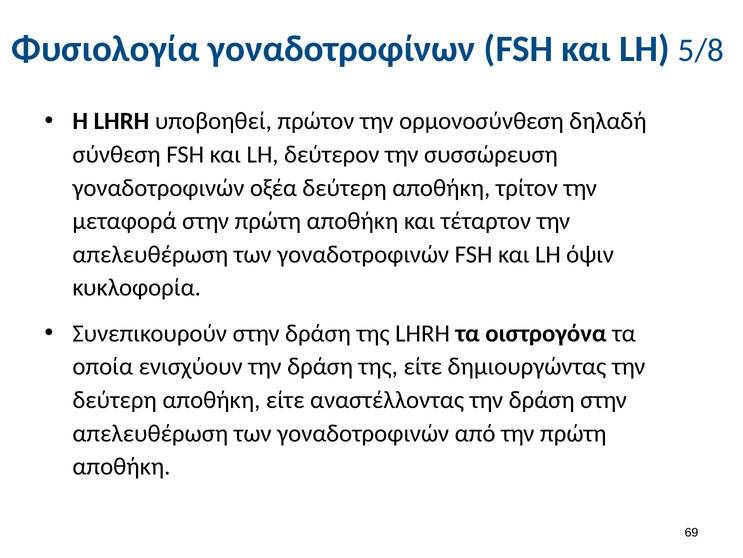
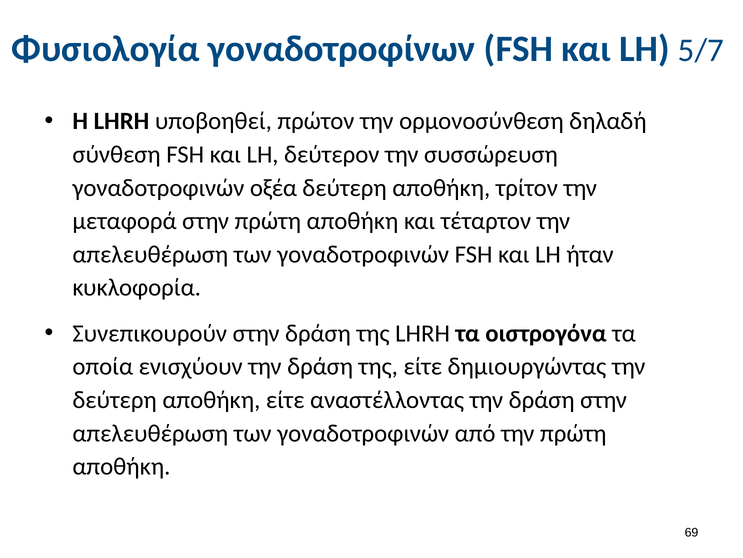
5/8: 5/8 -> 5/7 (701, 50)
όψιν: όψιν -> ήταν (590, 254)
